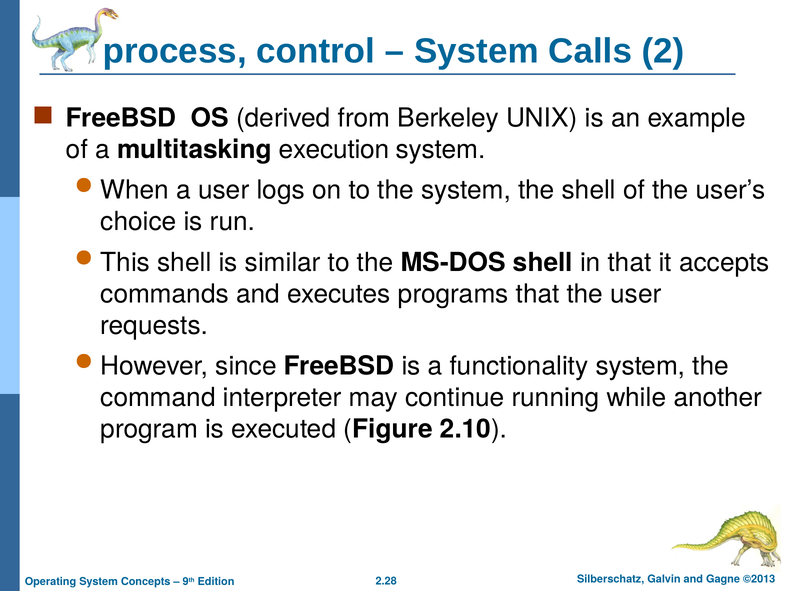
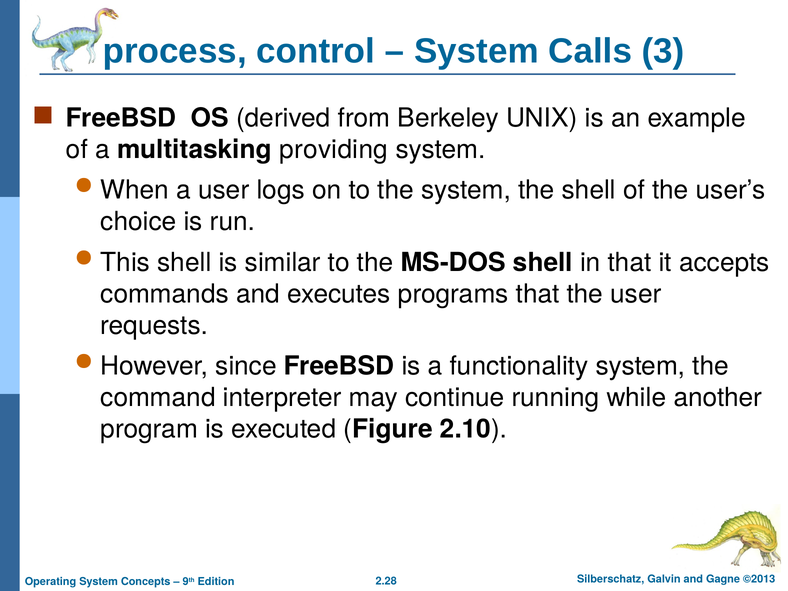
2: 2 -> 3 (663, 51)
execution: execution -> providing (334, 150)
